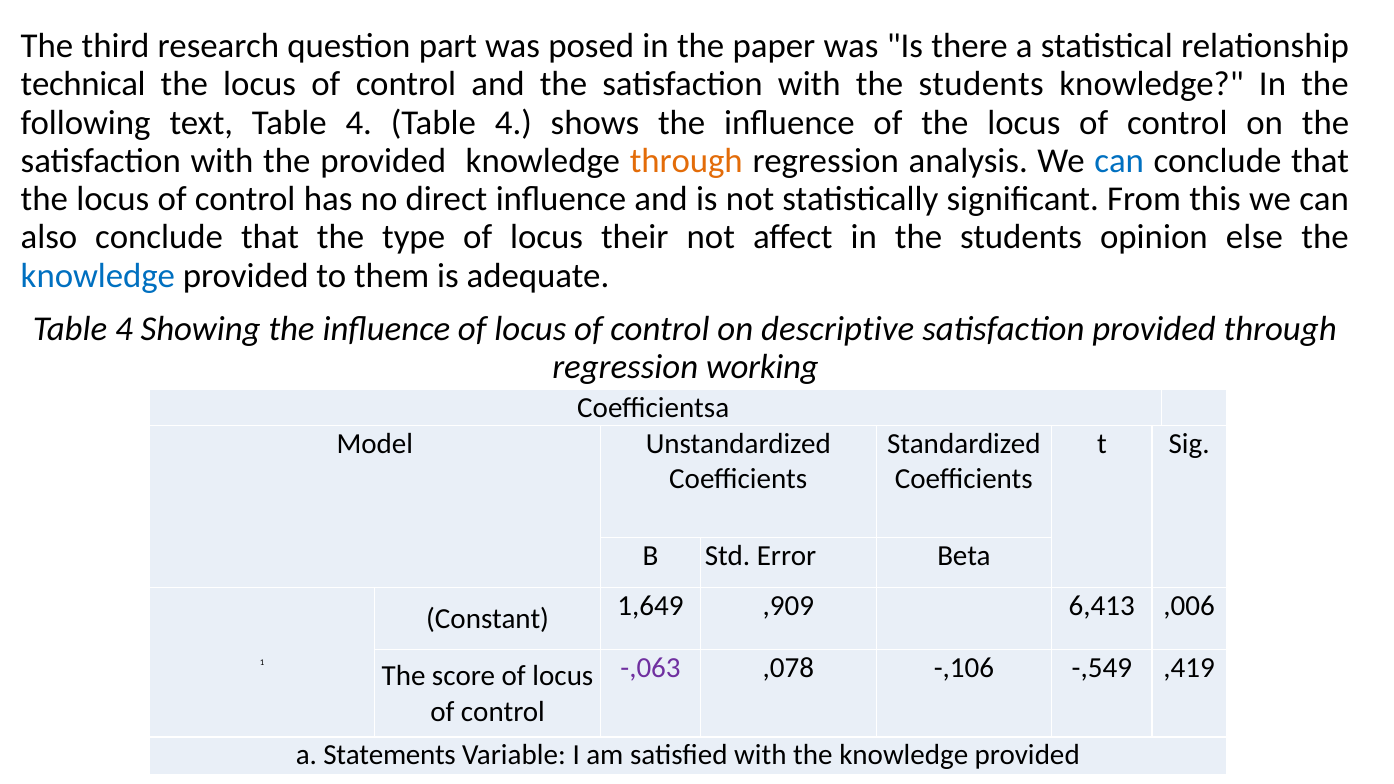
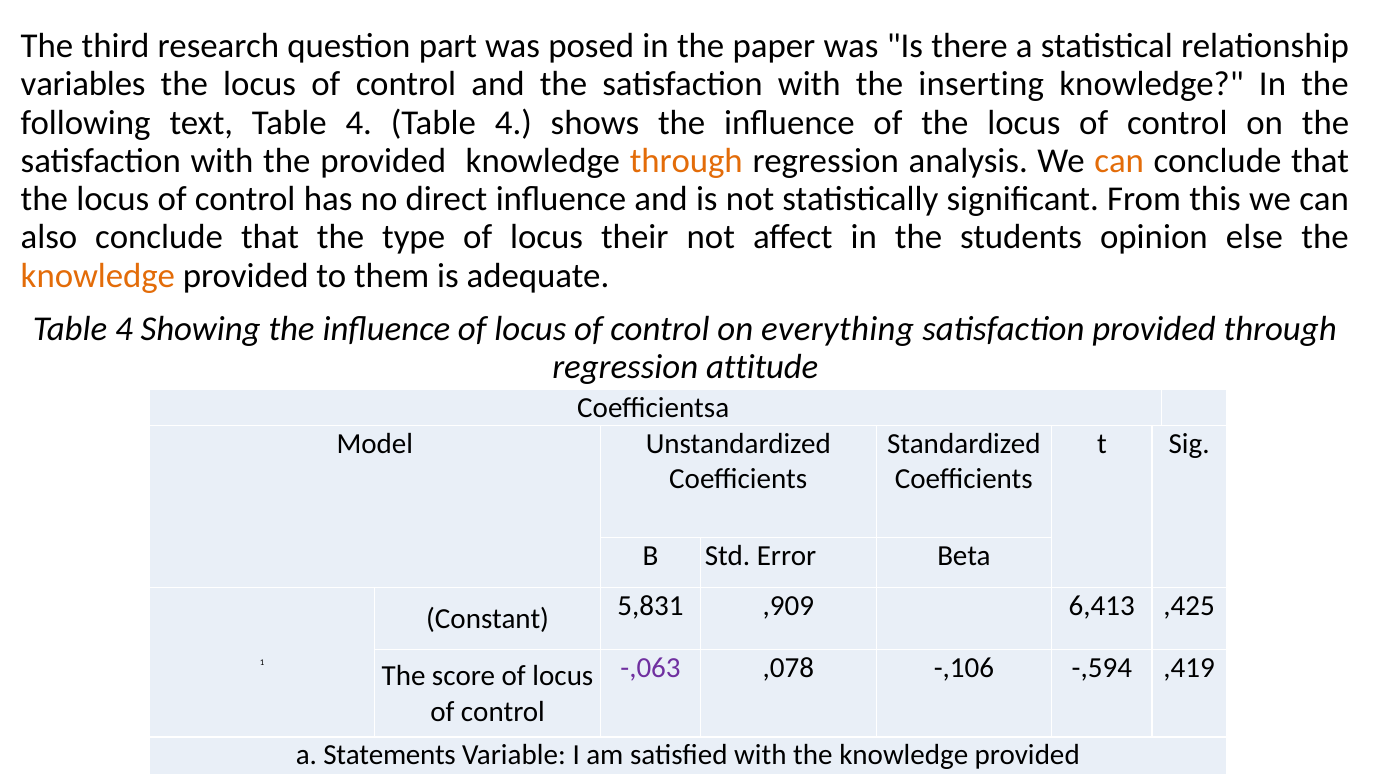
technical: technical -> variables (83, 84)
with the students: students -> inserting (981, 84)
can colour: blue -> orange (1119, 161)
knowledge colour: blue -> orange (98, 276)
descriptive: descriptive -> everything (838, 329)
working: working -> attitude (762, 367)
1,649: 1,649 -> 5,831 (650, 606)
,006: ,006 -> ,425 (1189, 606)
-,549: -,549 -> -,594 (1102, 668)
